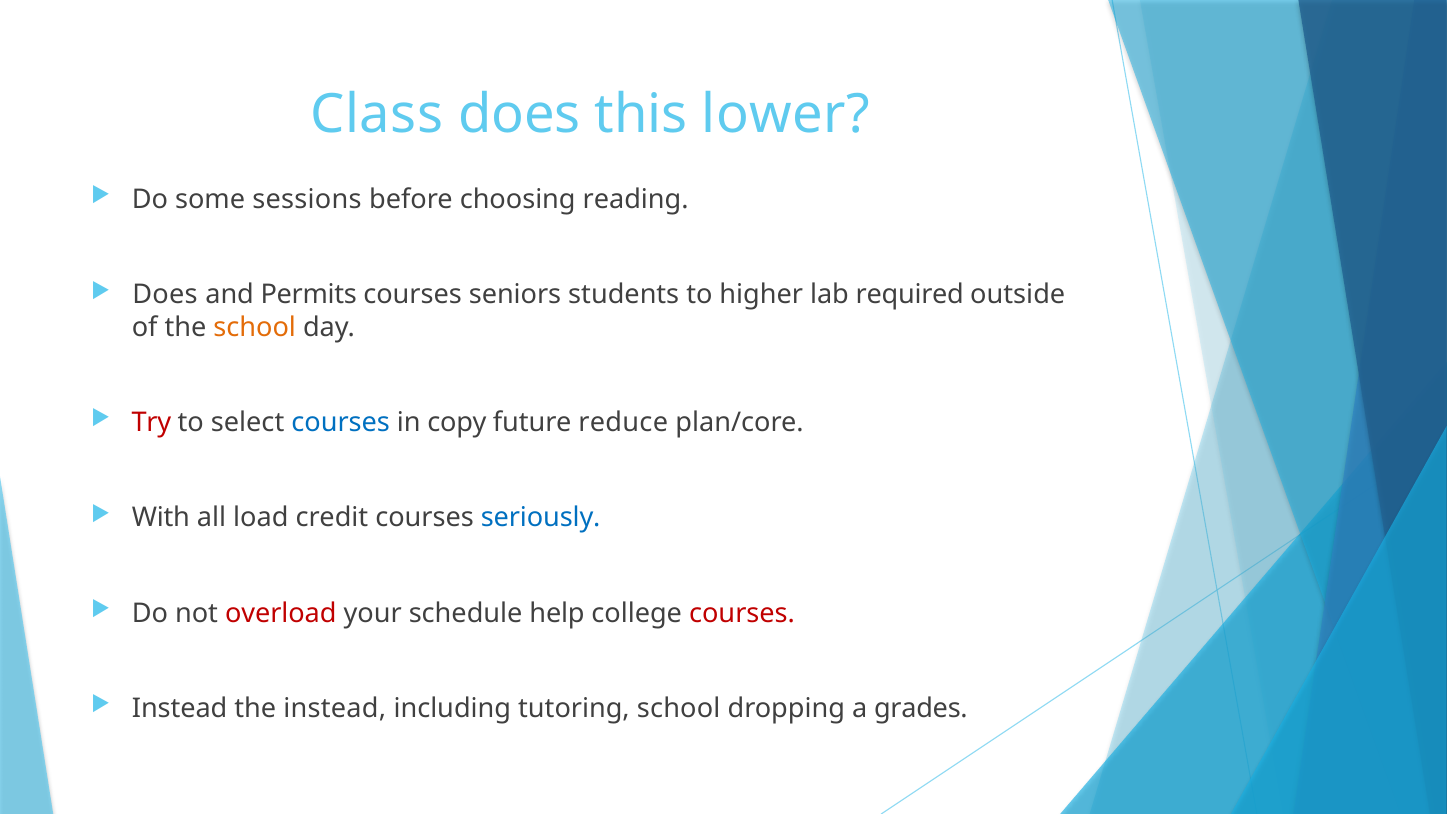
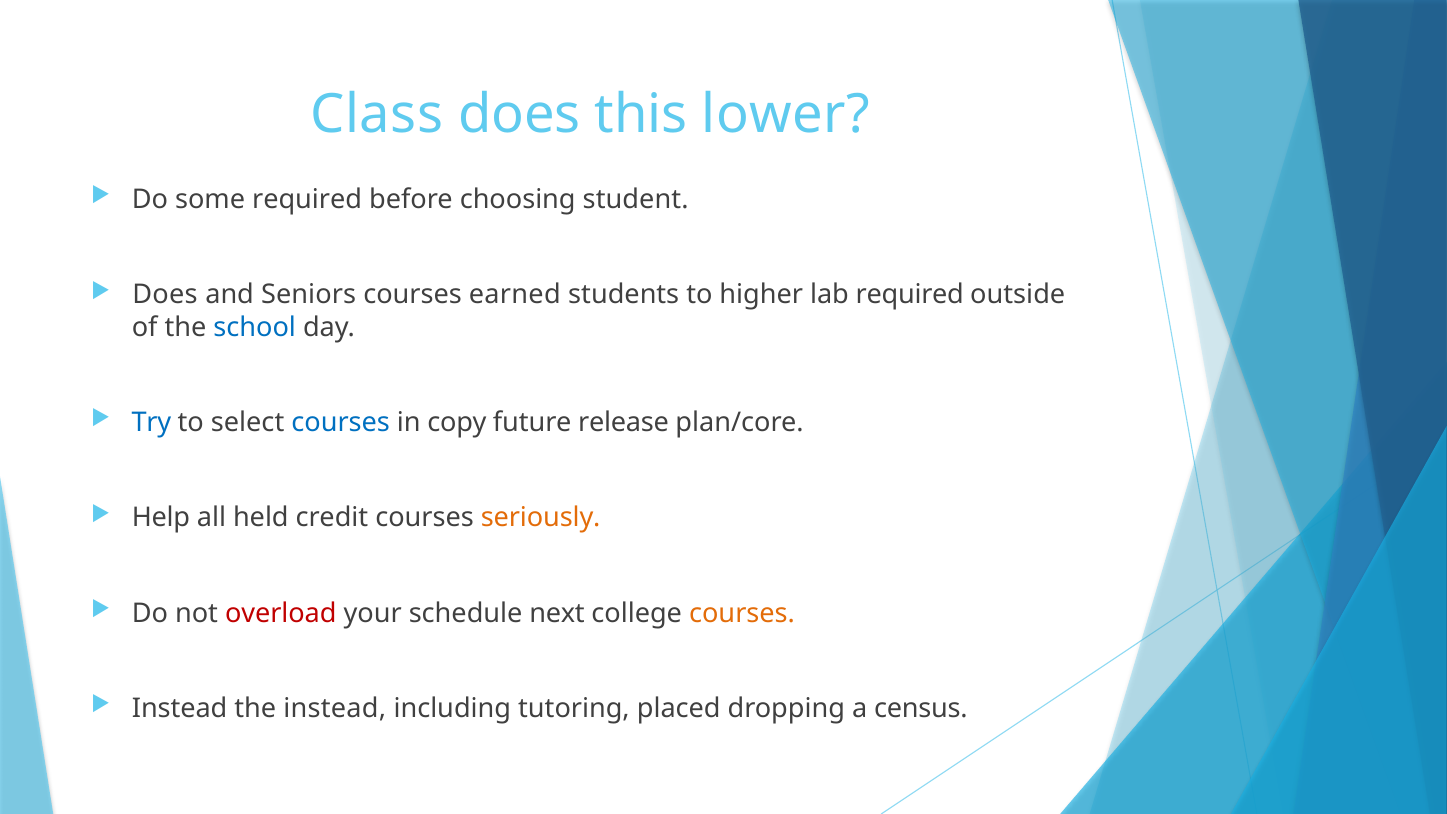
some sessions: sessions -> required (307, 200)
reading: reading -> student (636, 200)
Permits: Permits -> Seniors (309, 295)
seniors: seniors -> earned (515, 295)
school colour: orange -> blue (255, 327)
Try colour: red -> blue (151, 423)
reduce: reduce -> release (624, 423)
With: With -> Help (161, 518)
load: load -> held (261, 518)
seriously colour: blue -> orange (541, 518)
help: help -> next (557, 613)
courses colour: red -> orange (742, 613)
tutoring school: school -> placed (679, 708)
grades: grades -> census (921, 708)
